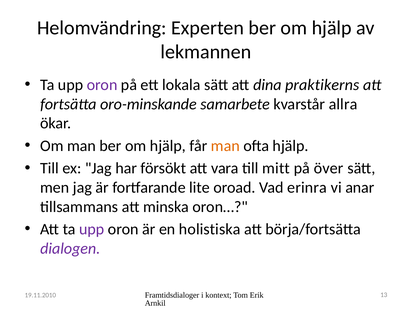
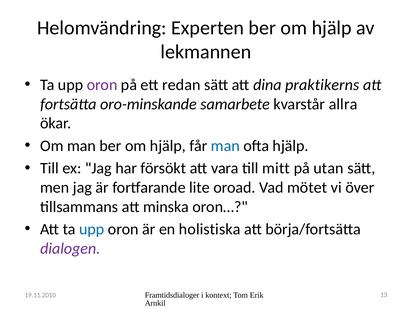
lokala: lokala -> redan (181, 85)
man colour: orange -> blue (225, 146)
över: över -> utan (329, 168)
erinra: erinra -> mötet (307, 188)
anar: anar -> över (360, 188)
upp colour: purple -> blue (92, 229)
